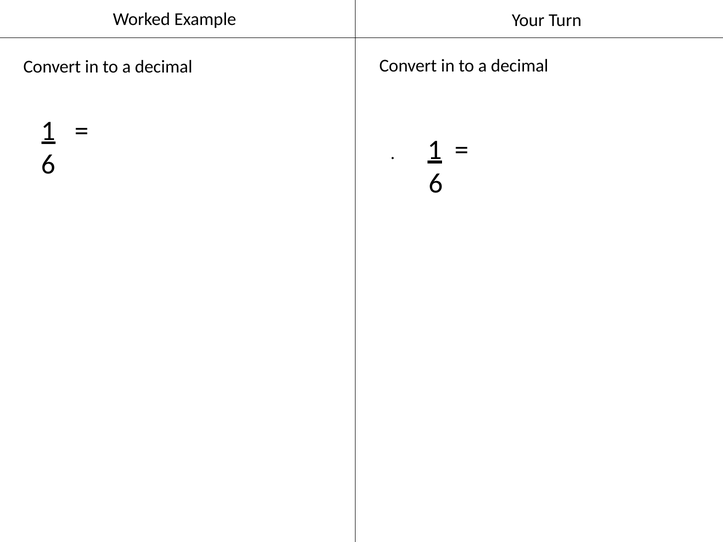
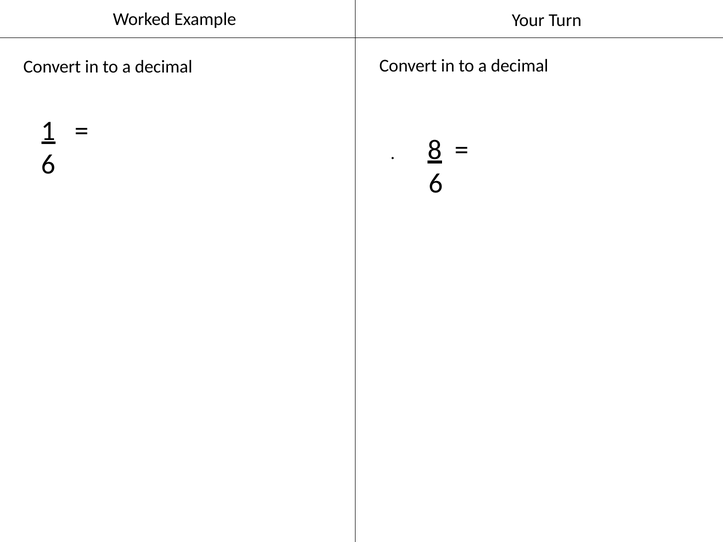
1: 1 -> 8 (435, 150)
